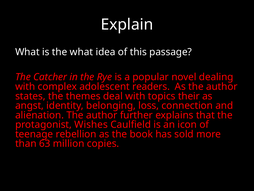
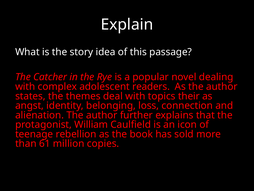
the what: what -> story (81, 52)
Wishes: Wishes -> William (91, 124)
63: 63 -> 61 (45, 143)
